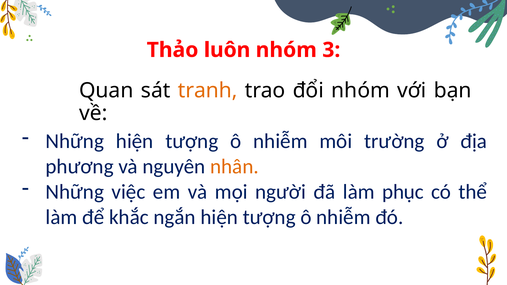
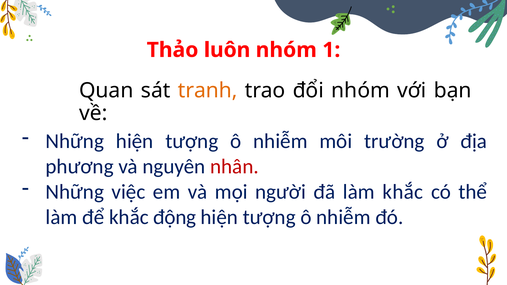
3: 3 -> 1 (331, 50)
nhân colour: orange -> red (234, 167)
làm phục: phục -> khắc (403, 192)
ngắn: ngắn -> động (175, 217)
